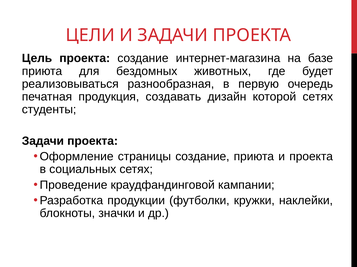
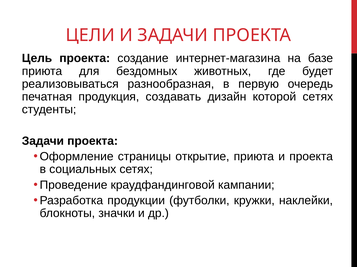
страницы создание: создание -> открытие (202, 157)
